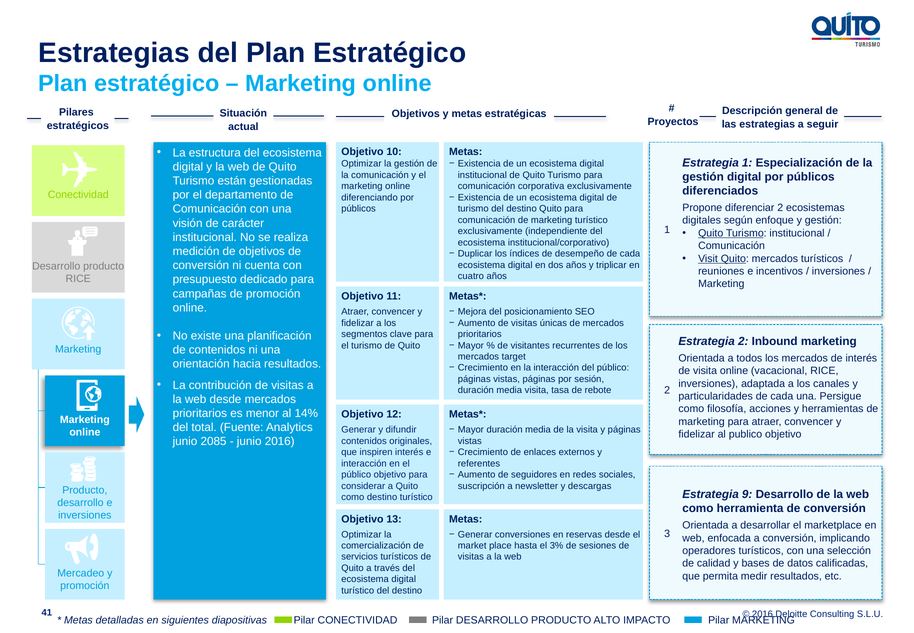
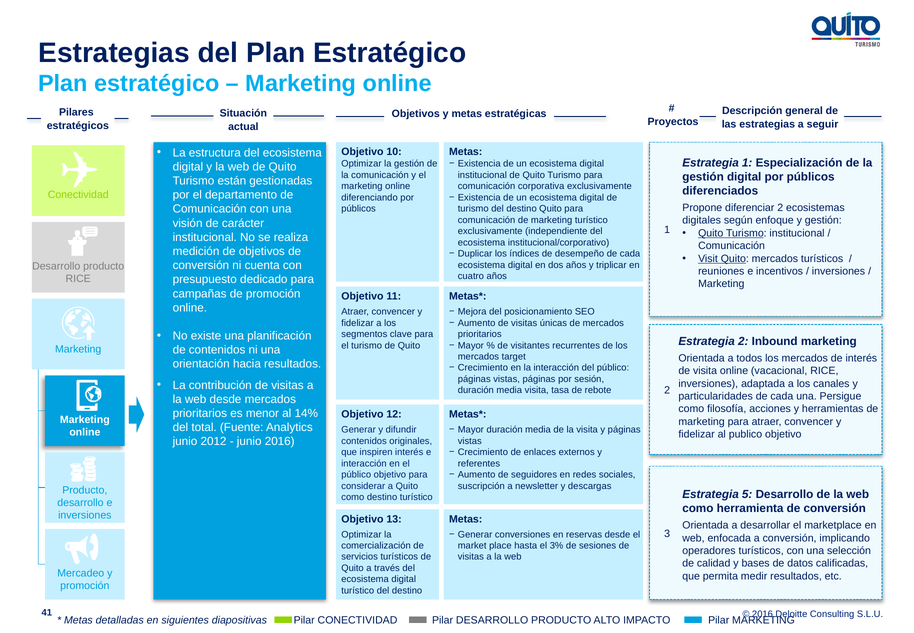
2085: 2085 -> 2012 (214, 441)
9: 9 -> 5 (747, 494)
